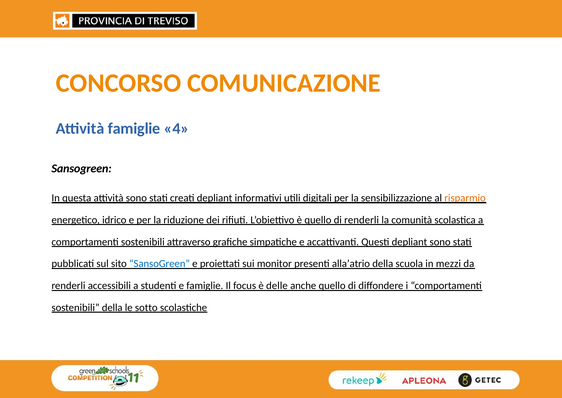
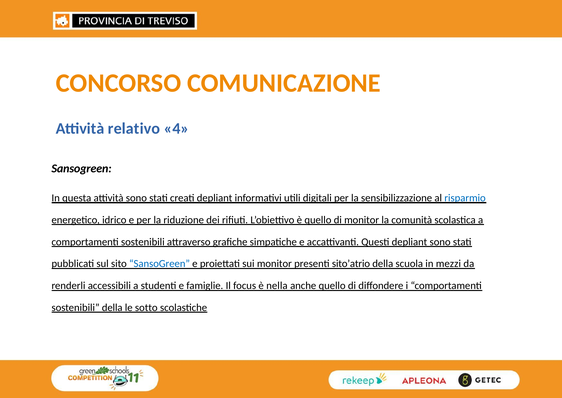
Attività famiglie: famiglie -> relativo (134, 128)
risparmio colour: orange -> blue (465, 198)
di renderli: renderli -> monitor (362, 220)
alla’atrio: alla’atrio -> sito’atrio (351, 263)
delle: delle -> nella (277, 285)
